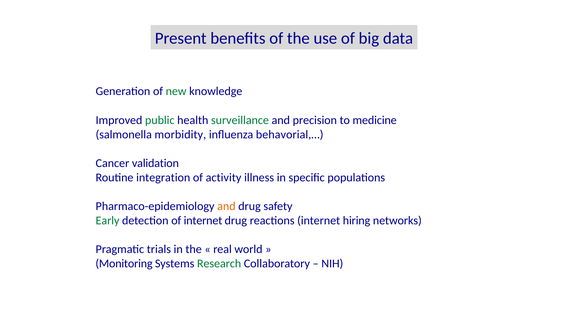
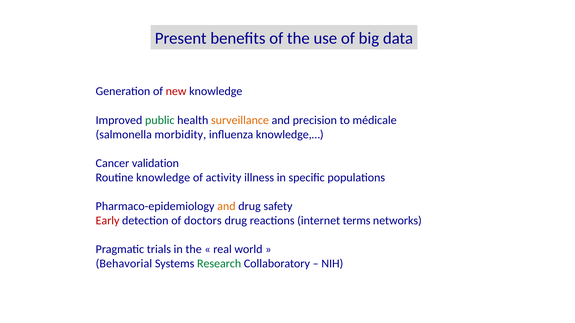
new colour: green -> red (176, 91)
surveillance colour: green -> orange (240, 120)
medicine: medicine -> médicale (375, 120)
behavorial,…: behavorial,… -> knowledge,… (290, 135)
Routine integration: integration -> knowledge (163, 178)
Early colour: green -> red (108, 221)
of internet: internet -> doctors (203, 221)
hiring: hiring -> terms (357, 221)
Monitoring: Monitoring -> Behavorial (124, 264)
